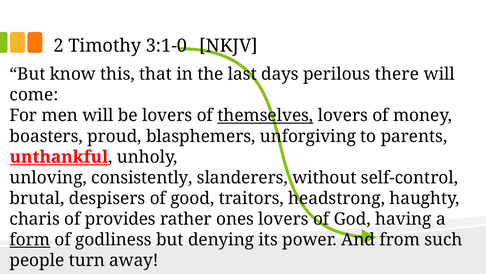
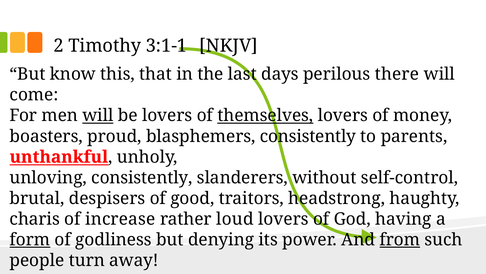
3:1-0: 3:1-0 -> 3:1-1 (166, 46)
will underline: none -> present (98, 115)
blasphemers unforgiving: unforgiving -> consistently (308, 136)
provides: provides -> increase (120, 219)
ones: ones -> loud (235, 219)
from underline: none -> present (400, 239)
